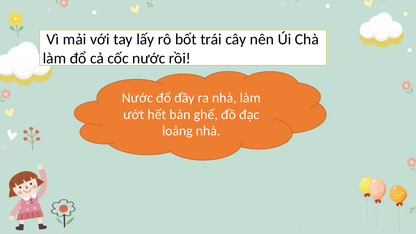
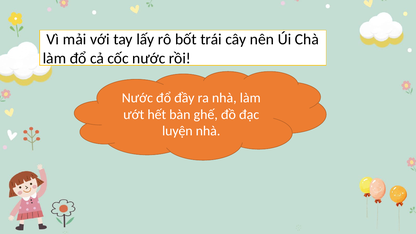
loảng: loảng -> luyện (177, 131)
